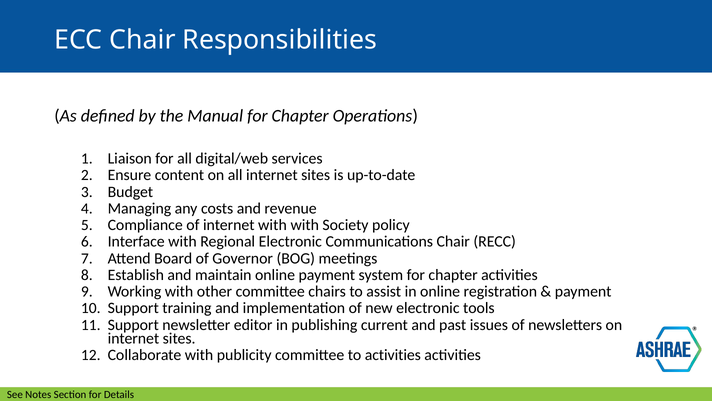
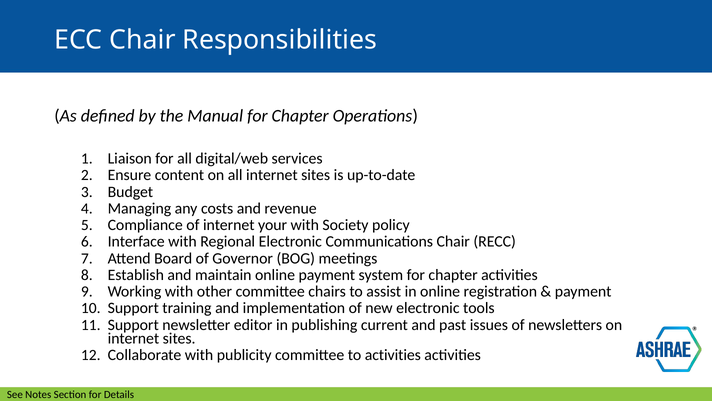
internet with: with -> your (273, 225)
